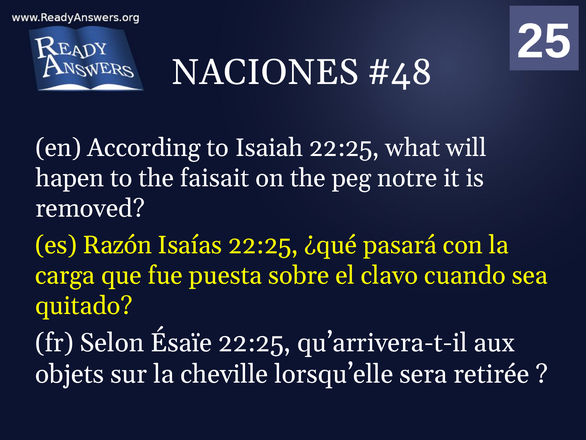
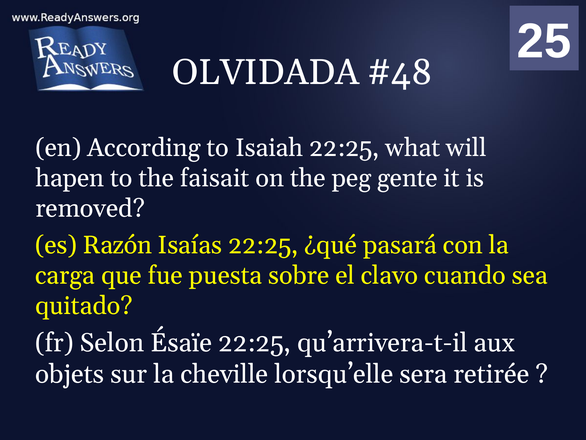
NACIONES: NACIONES -> OLVIDADA (266, 72)
notre: notre -> gente (407, 178)
